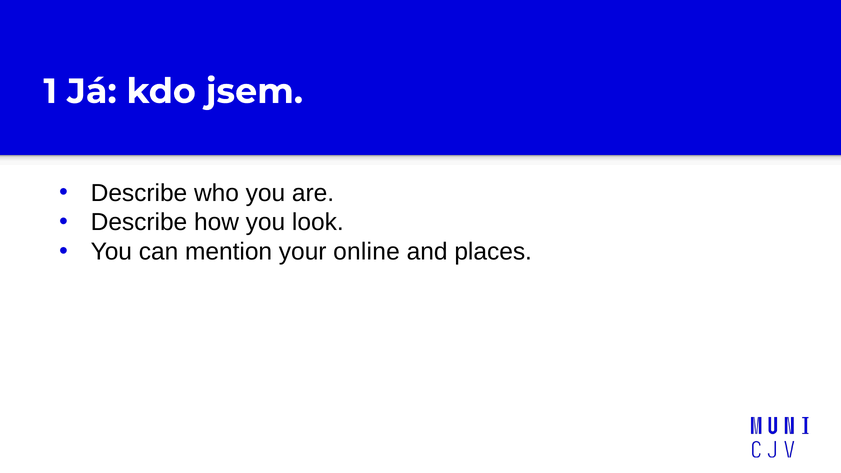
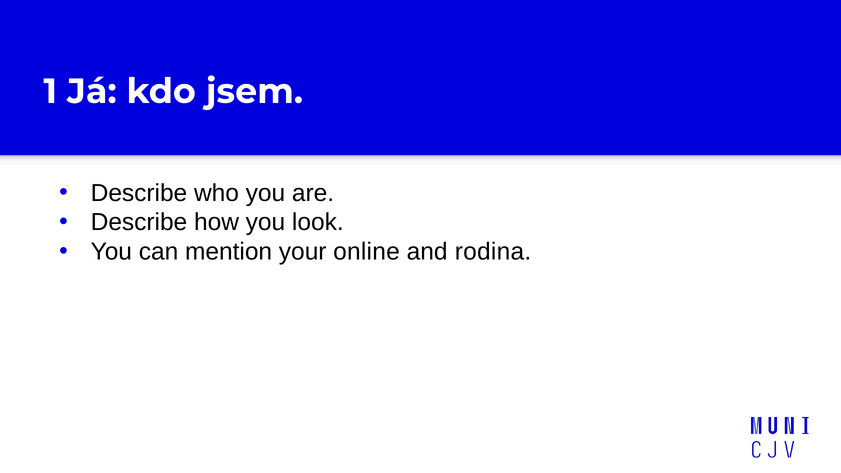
places: places -> rodina (493, 252)
